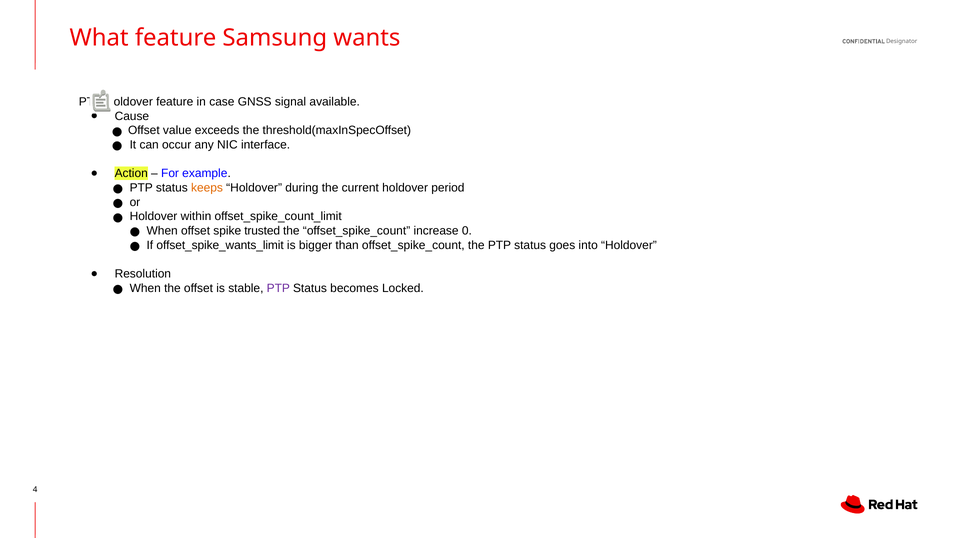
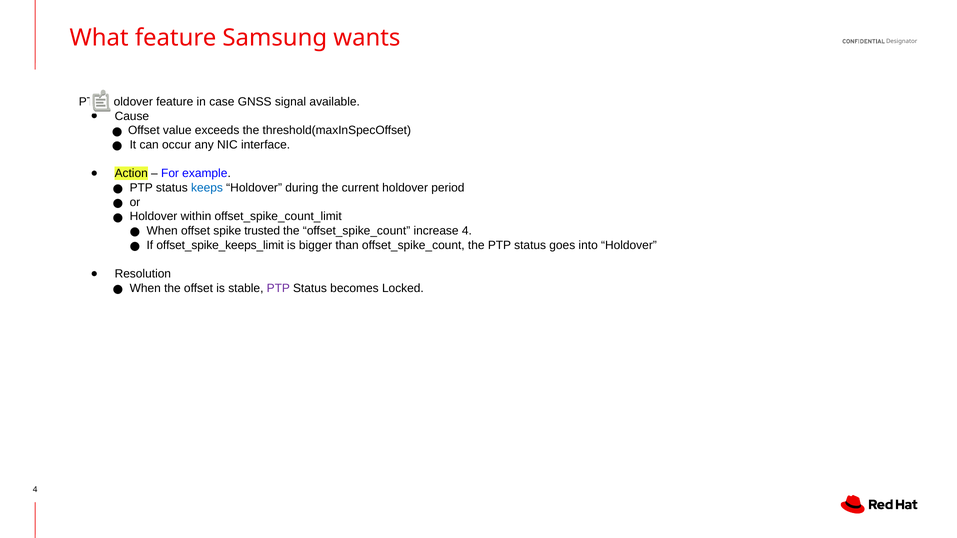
keeps colour: orange -> blue (207, 188)
increase 0: 0 -> 4 (467, 231)
offset_spike_wants_limit: offset_spike_wants_limit -> offset_spike_keeps_limit (220, 245)
